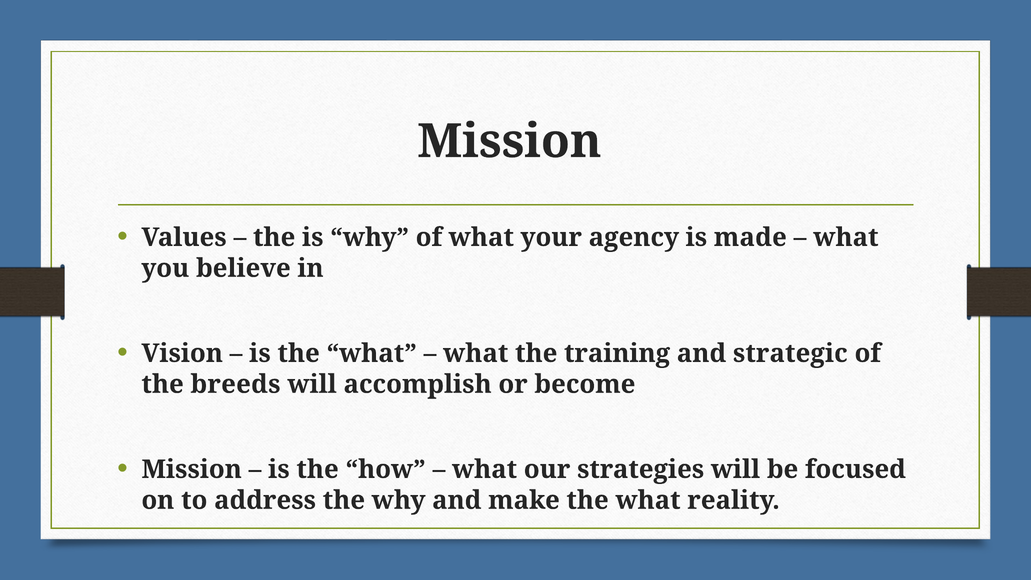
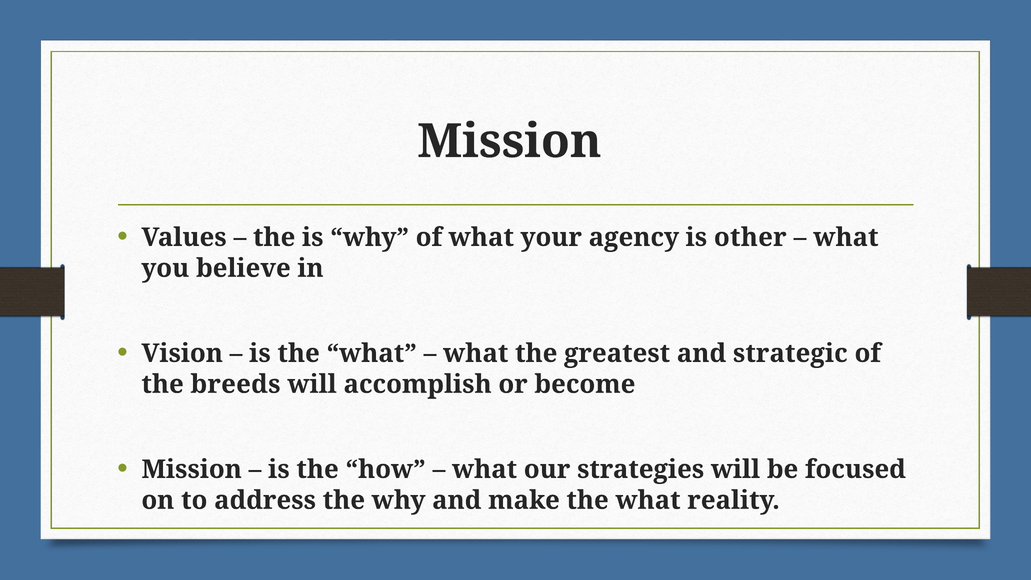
made: made -> other (750, 237)
training: training -> greatest (617, 353)
